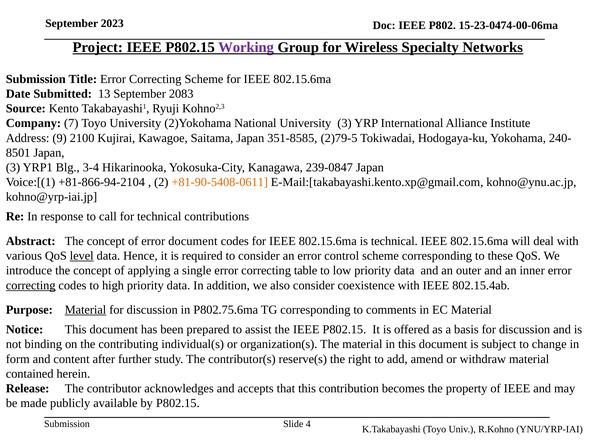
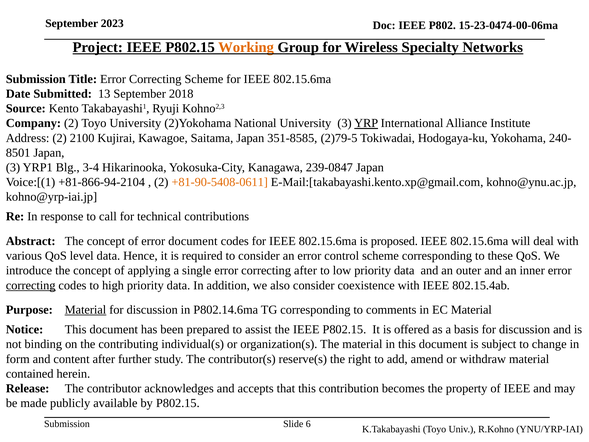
Working colour: purple -> orange (246, 47)
2083: 2083 -> 2018 (181, 94)
Company 7: 7 -> 2 (71, 123)
YRP underline: none -> present (366, 123)
Address 9: 9 -> 2 (60, 138)
is technical: technical -> proposed (394, 241)
level underline: present -> none (82, 256)
correcting table: table -> after (306, 270)
P802.75.6ma: P802.75.6ma -> P802.14.6ma (226, 310)
4: 4 -> 6 (308, 424)
